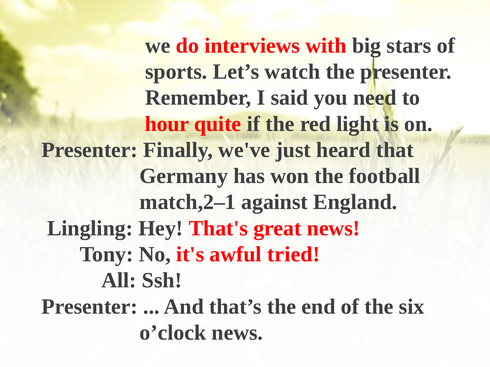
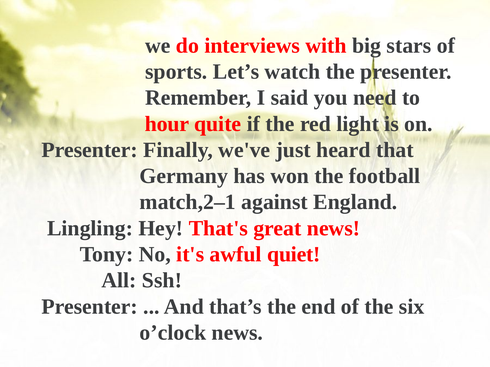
tried: tried -> quiet (294, 255)
